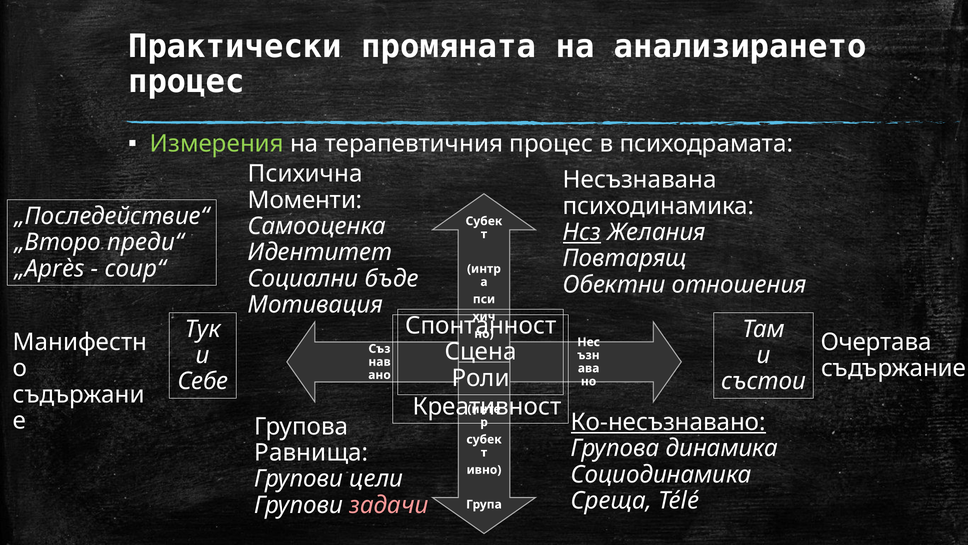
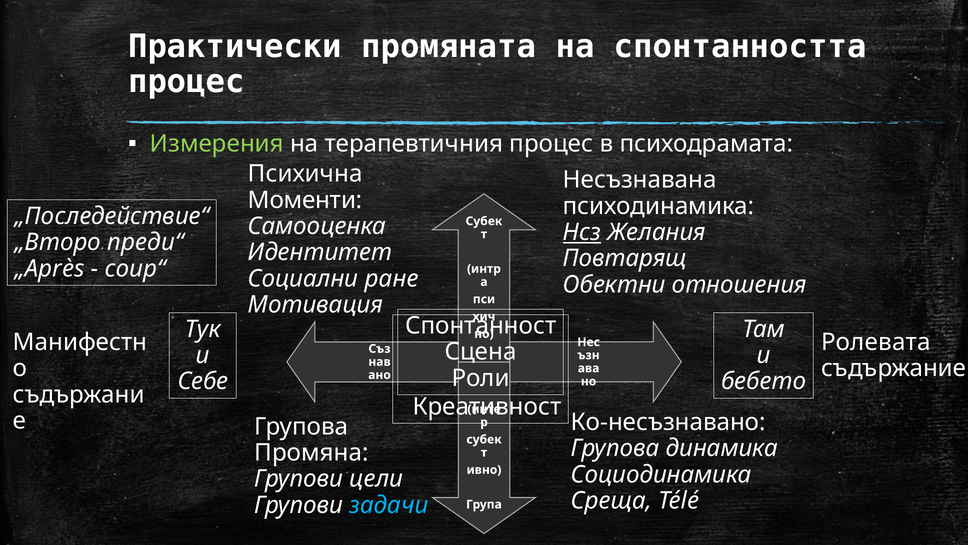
анализирането: анализирането -> спонтанността (740, 47)
бъде: бъде -> ране (392, 278)
Очертава: Очертава -> Ролевата (876, 342)
състои: състои -> бебето (764, 381)
Ко-несъзнавано underline: present -> none (668, 422)
Равнища: Равнища -> Промяна (311, 453)
задачи colour: pink -> light blue (389, 505)
